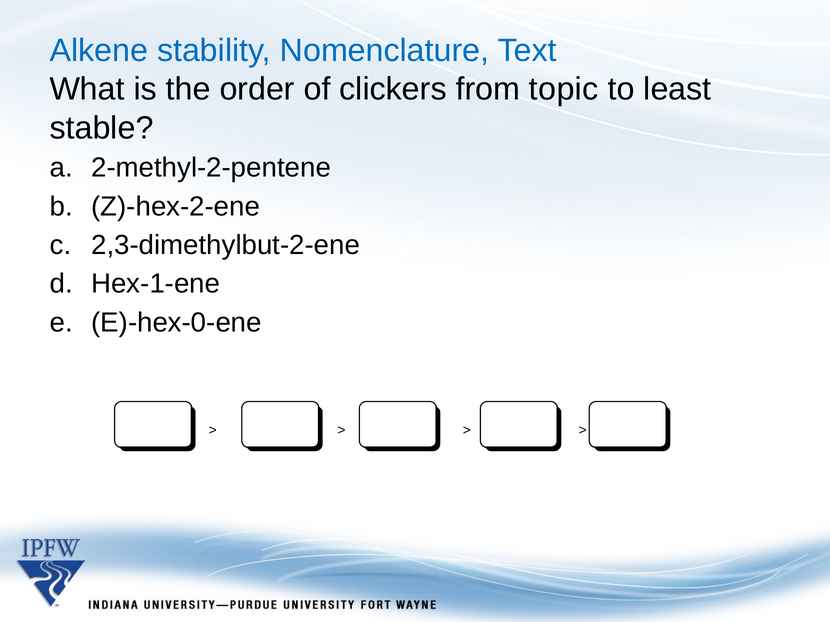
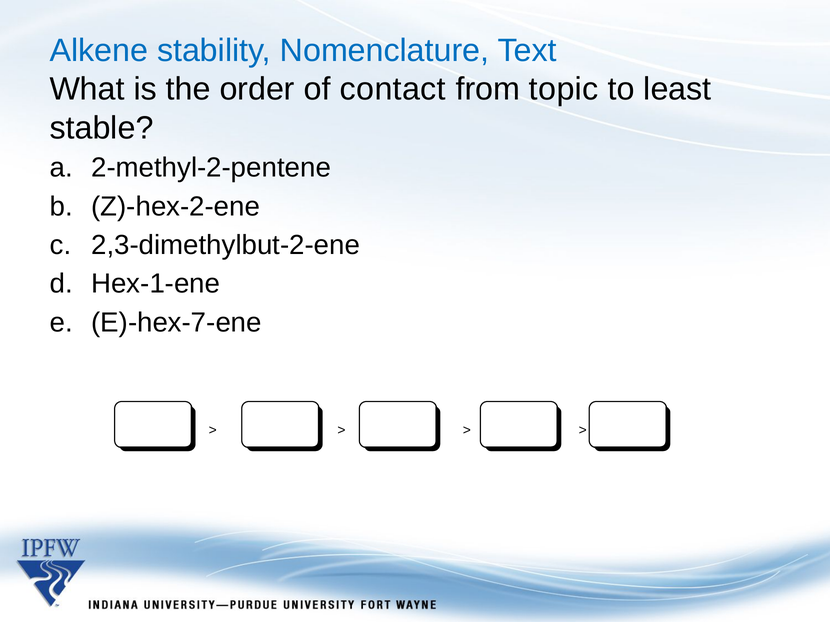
clickers: clickers -> contact (393, 89)
E)-hex-0-ene: E)-hex-0-ene -> E)-hex-7-ene (176, 323)
